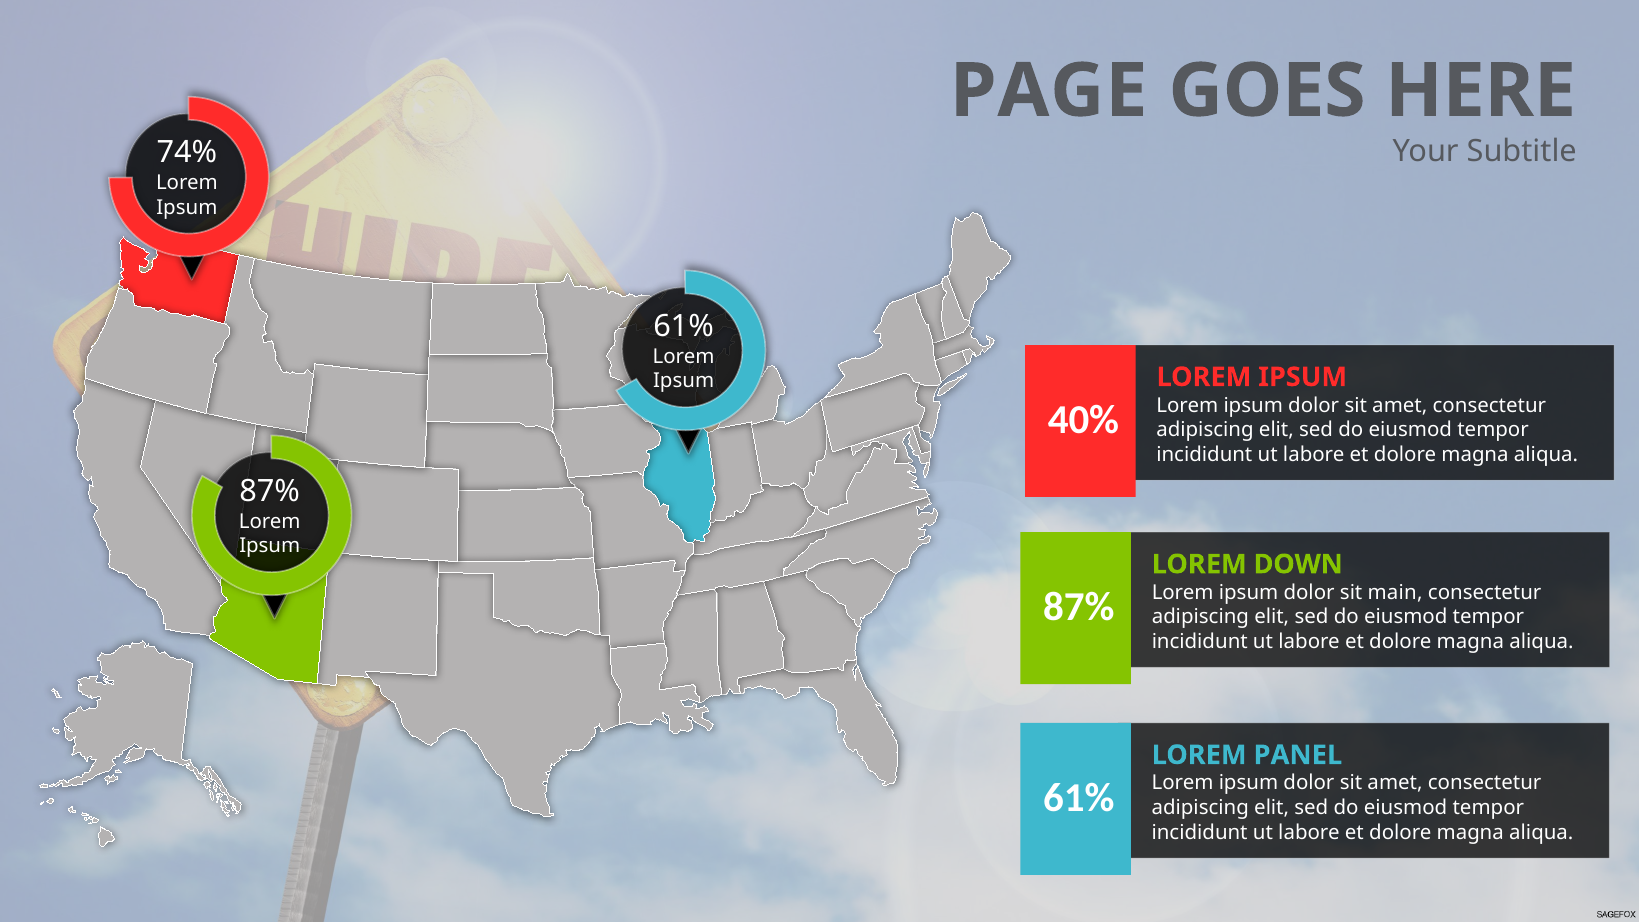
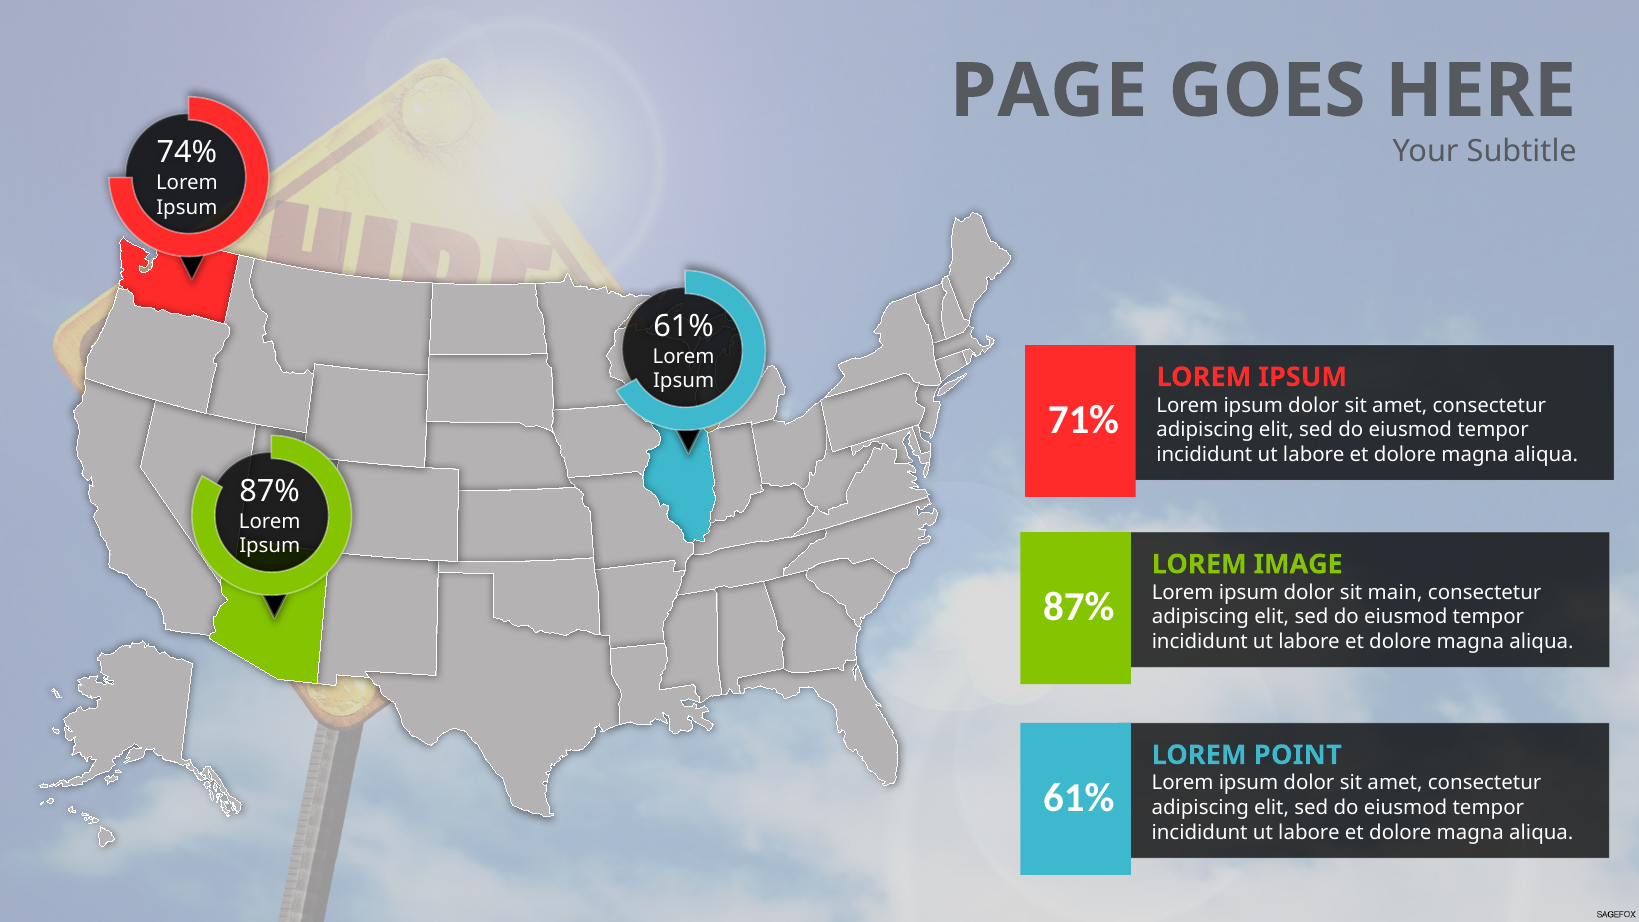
40%: 40% -> 71% (1083, 420)
DOWN: DOWN -> IMAGE (1298, 564)
PANEL: PANEL -> POINT (1298, 755)
